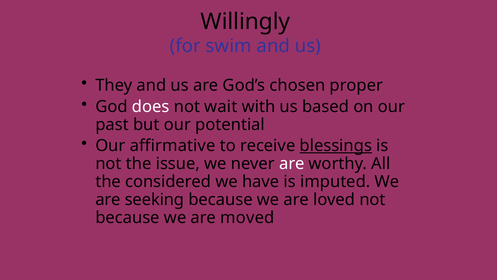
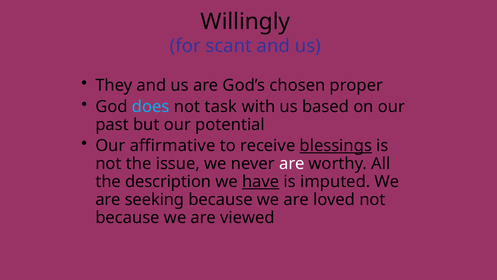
swim: swim -> scant (229, 46)
does colour: white -> light blue (151, 106)
wait: wait -> task (221, 106)
considered: considered -> description (168, 181)
have underline: none -> present (261, 181)
moved: moved -> viewed (247, 217)
